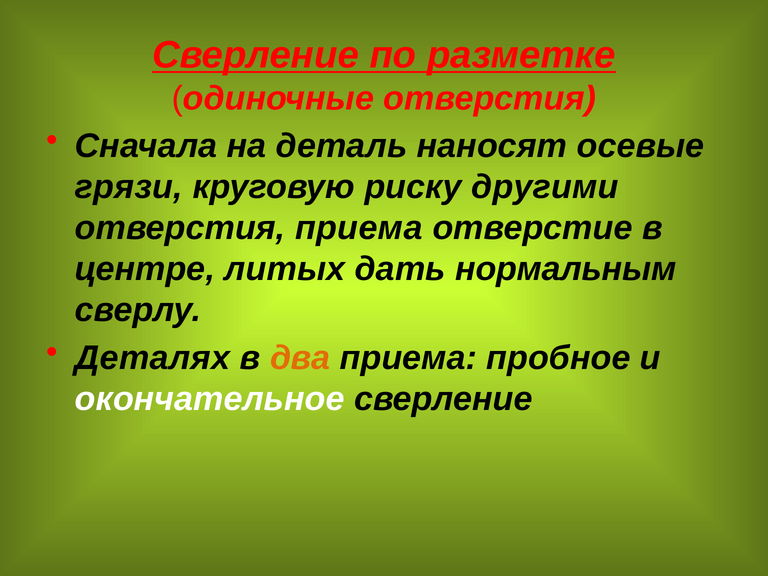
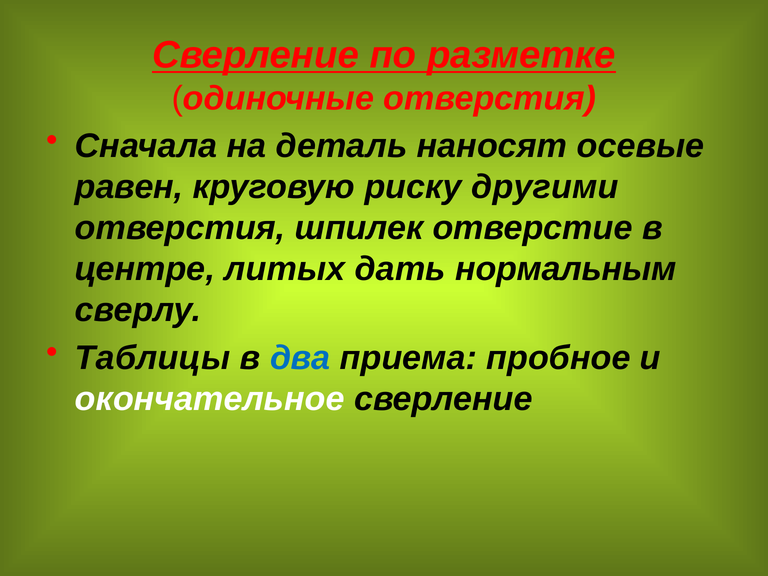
грязи: грязи -> равен (129, 187)
отверстия приема: приема -> шпилек (359, 228)
Деталях: Деталях -> Таблицы (153, 358)
два colour: orange -> blue (300, 358)
